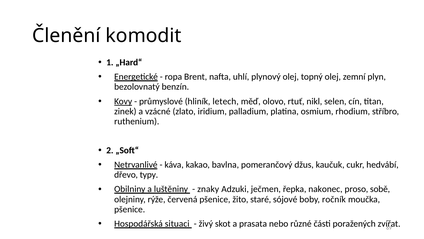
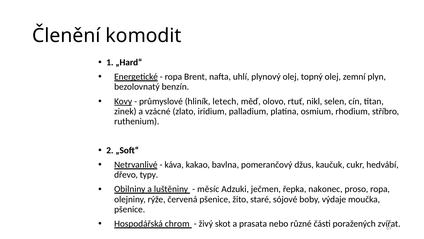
znaky: znaky -> měsíc (208, 189)
proso sobě: sobě -> ropa (380, 189)
ročník: ročník -> výdaje (334, 199)
situaci: situaci -> chrom (177, 223)
